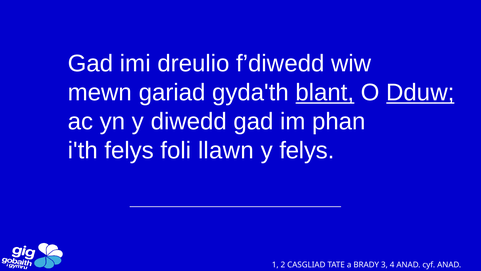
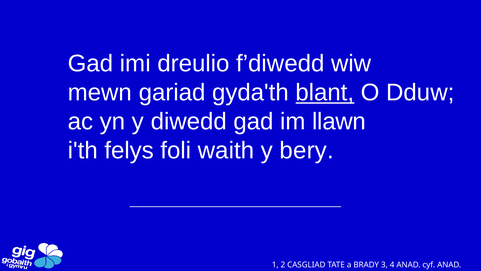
Dduw underline: present -> none (420, 92)
phan: phan -> llawn (339, 121)
llawn: llawn -> waith (226, 150)
y felys: felys -> bery (307, 150)
